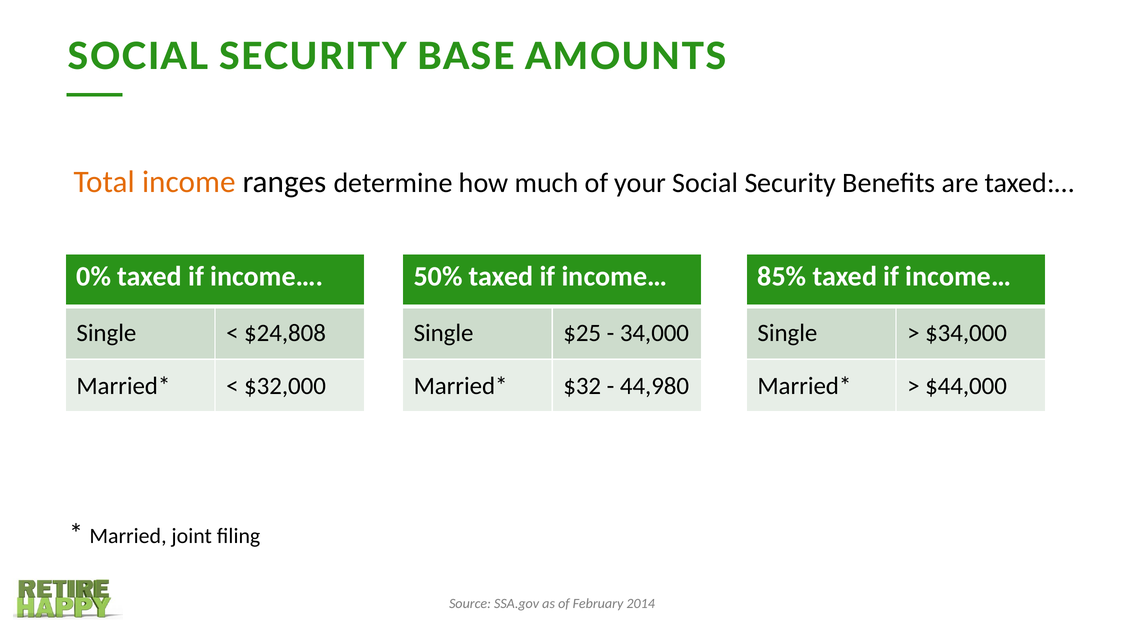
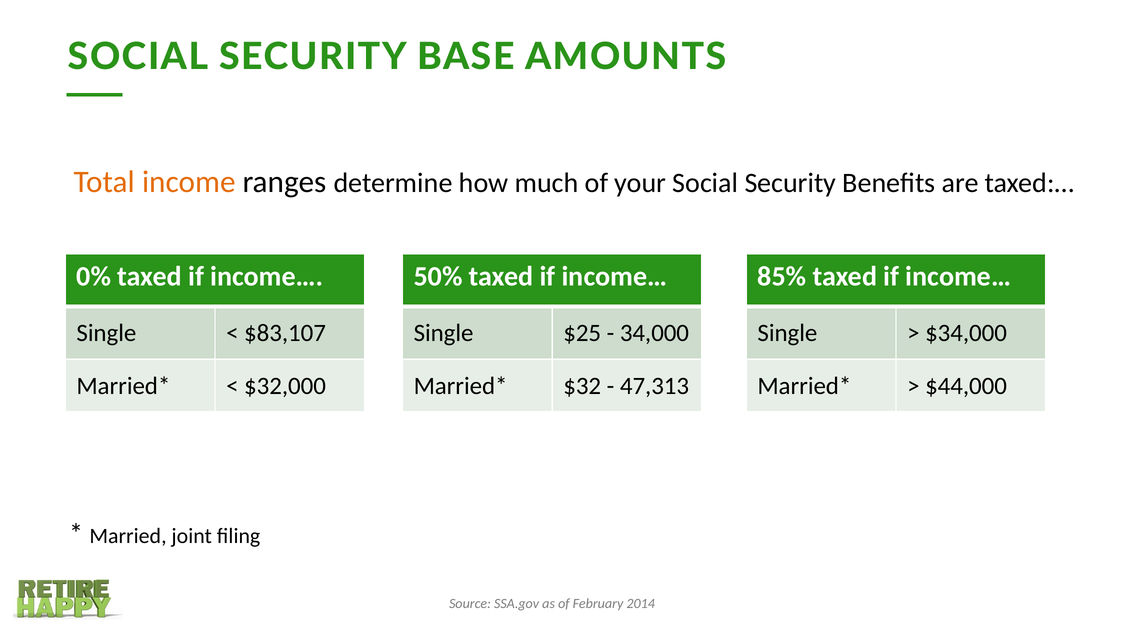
$24,808: $24,808 -> $83,107 (285, 333)
44,980: 44,980 -> 47,313 (654, 386)
